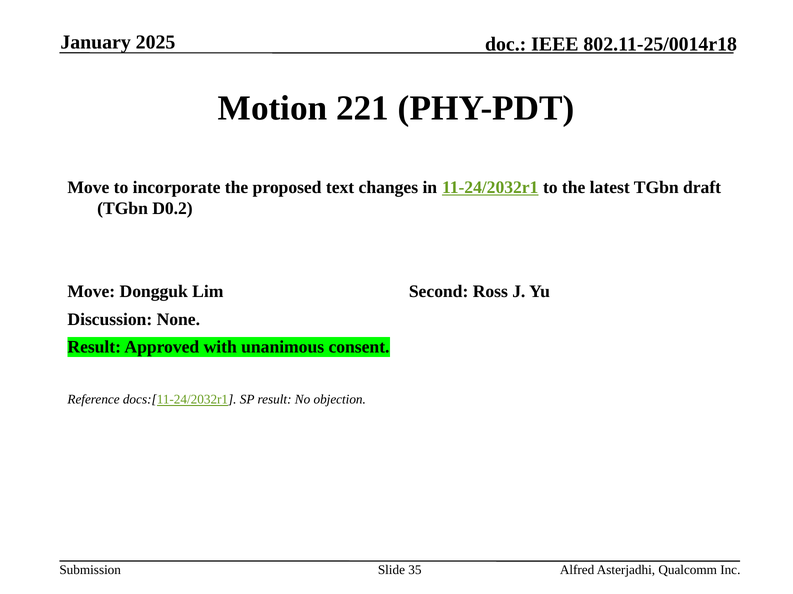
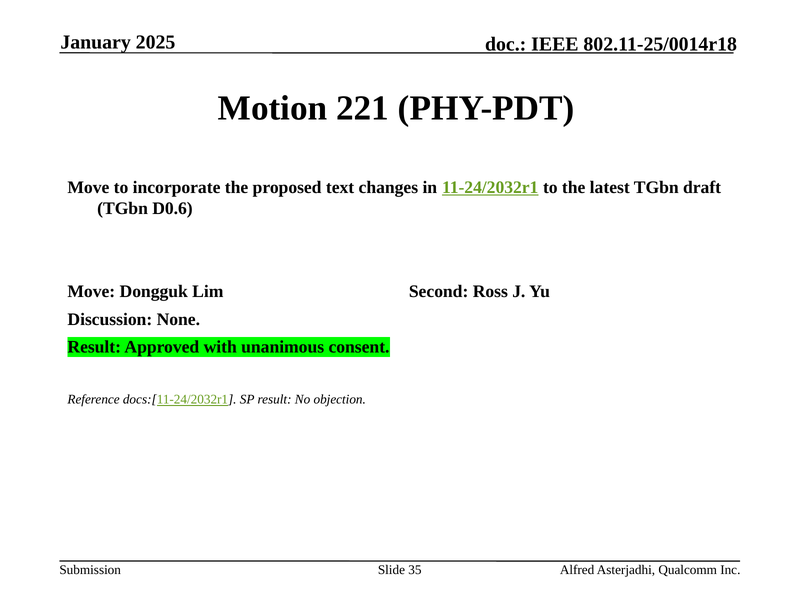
D0.2: D0.2 -> D0.6 (172, 209)
